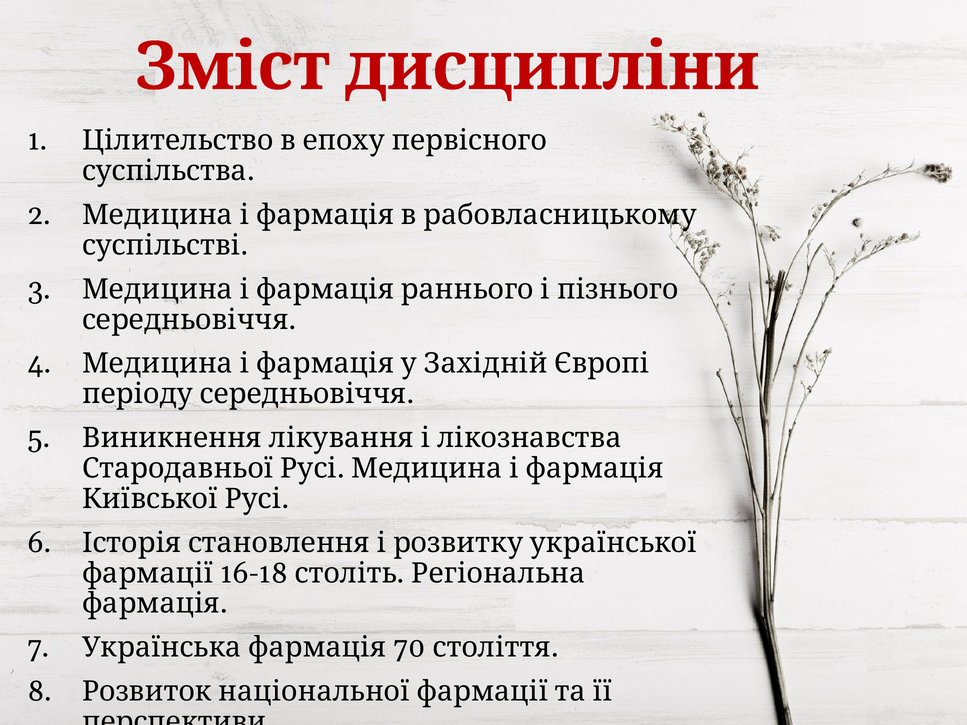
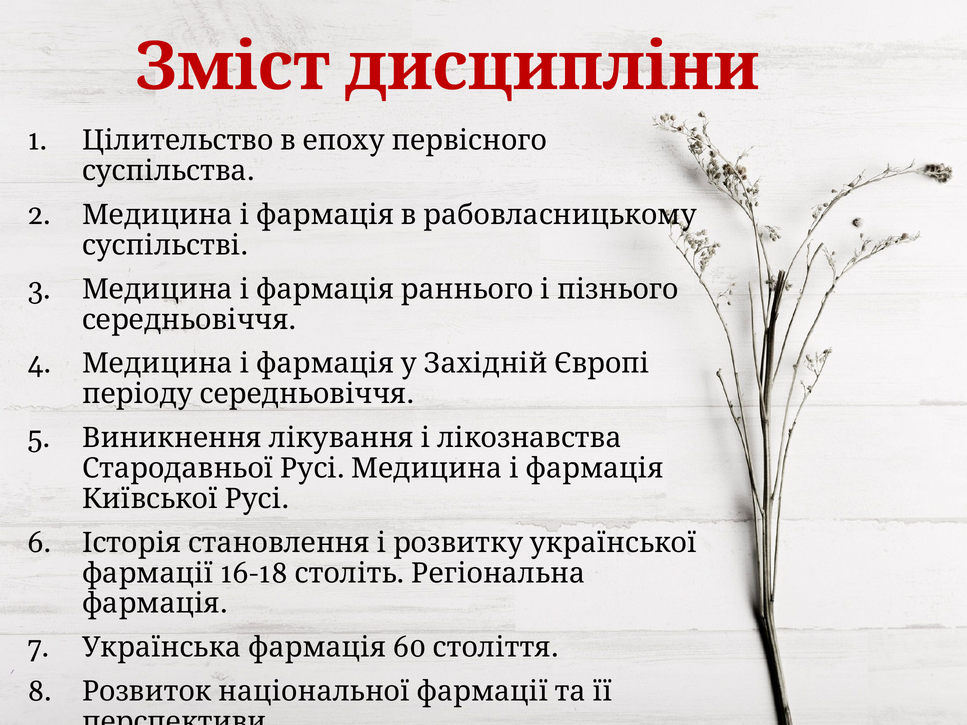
70: 70 -> 60 (410, 648)
